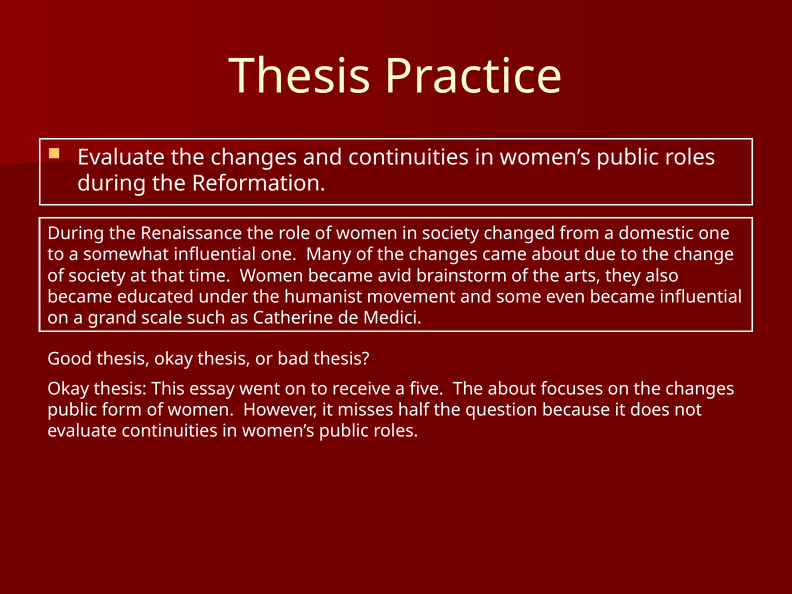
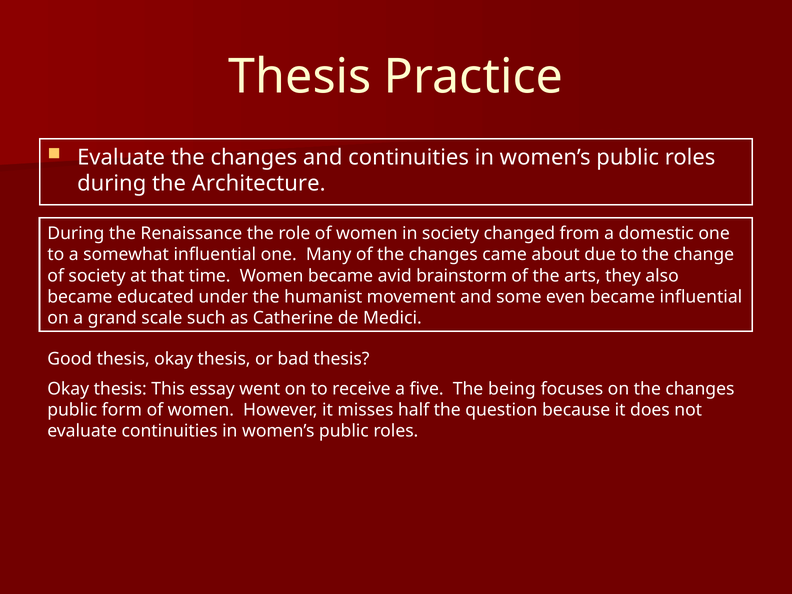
Reformation: Reformation -> Architecture (259, 184)
The about: about -> being (512, 389)
